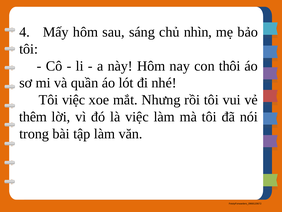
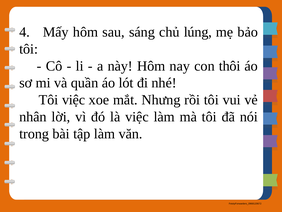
nhìn: nhìn -> lúng (198, 32)
thêm: thêm -> nhân (33, 117)
